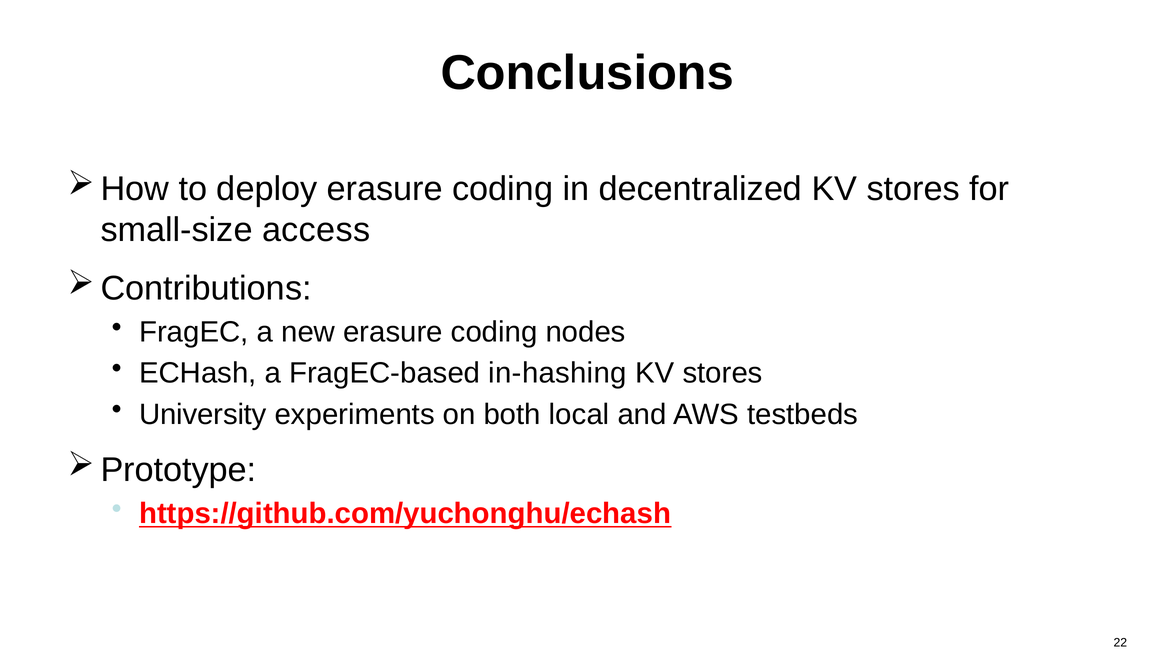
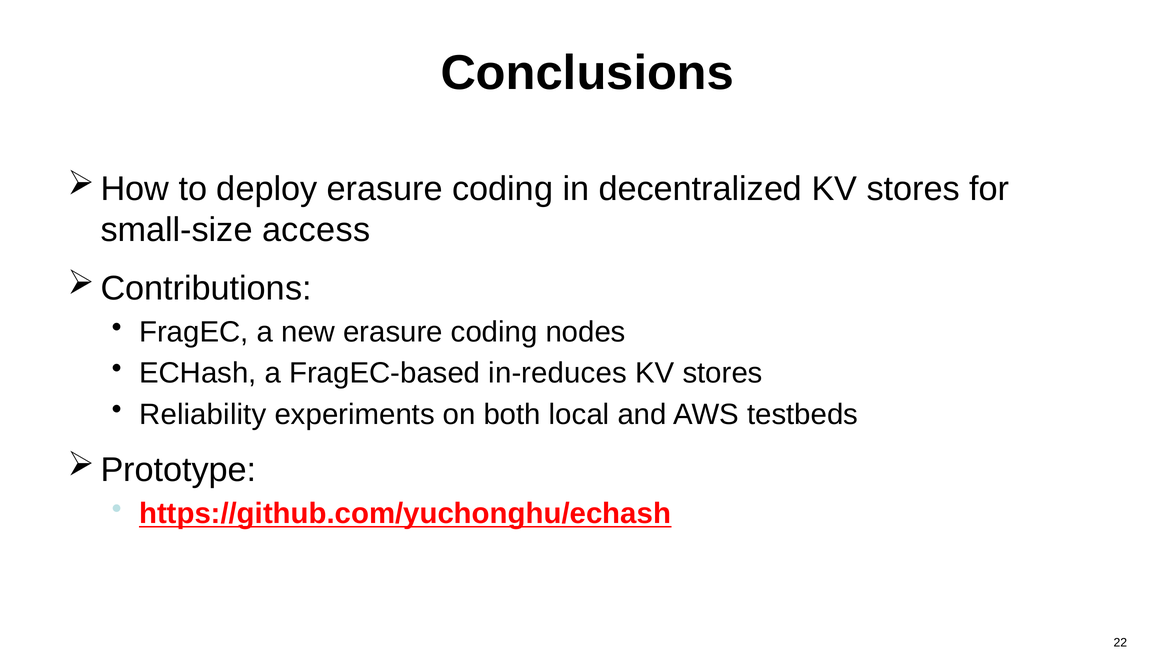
in-hashing: in-hashing -> in-reduces (558, 373)
University: University -> Reliability (203, 414)
